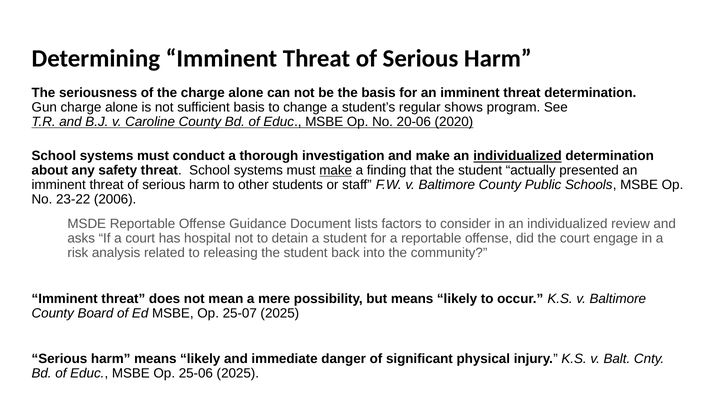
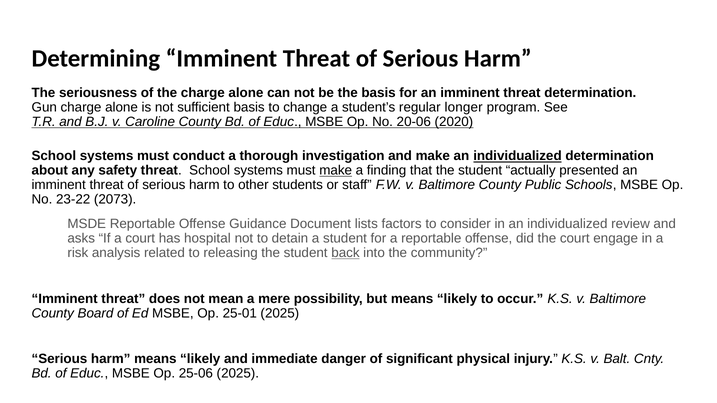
shows: shows -> longer (464, 108)
2006: 2006 -> 2073 (115, 200)
back underline: none -> present (345, 253)
25-07: 25-07 -> 25-01 (240, 313)
